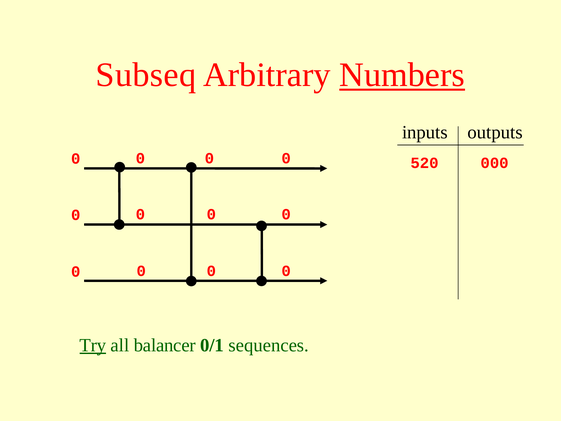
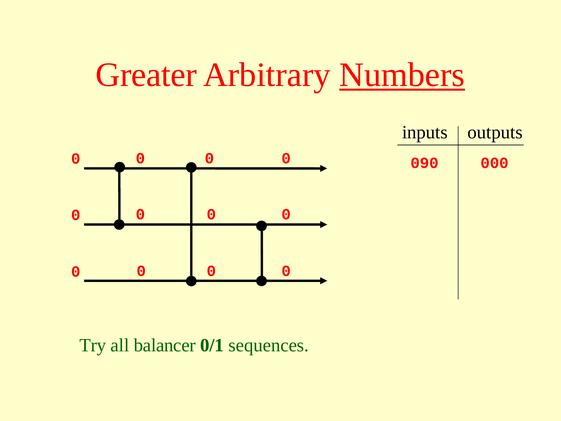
Subseq: Subseq -> Greater (146, 75)
520: 520 -> 090 (424, 163)
Try underline: present -> none (93, 345)
